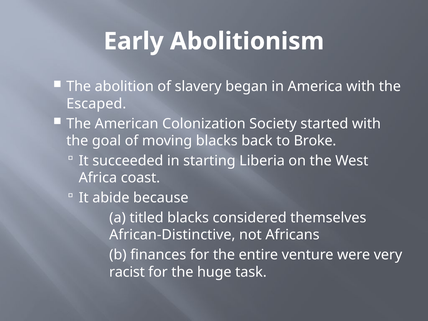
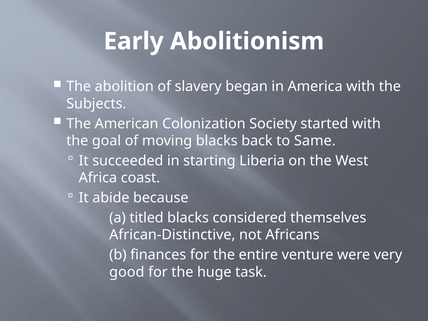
Escaped: Escaped -> Subjects (96, 104)
Broke: Broke -> Same (315, 141)
racist: racist -> good (127, 272)
